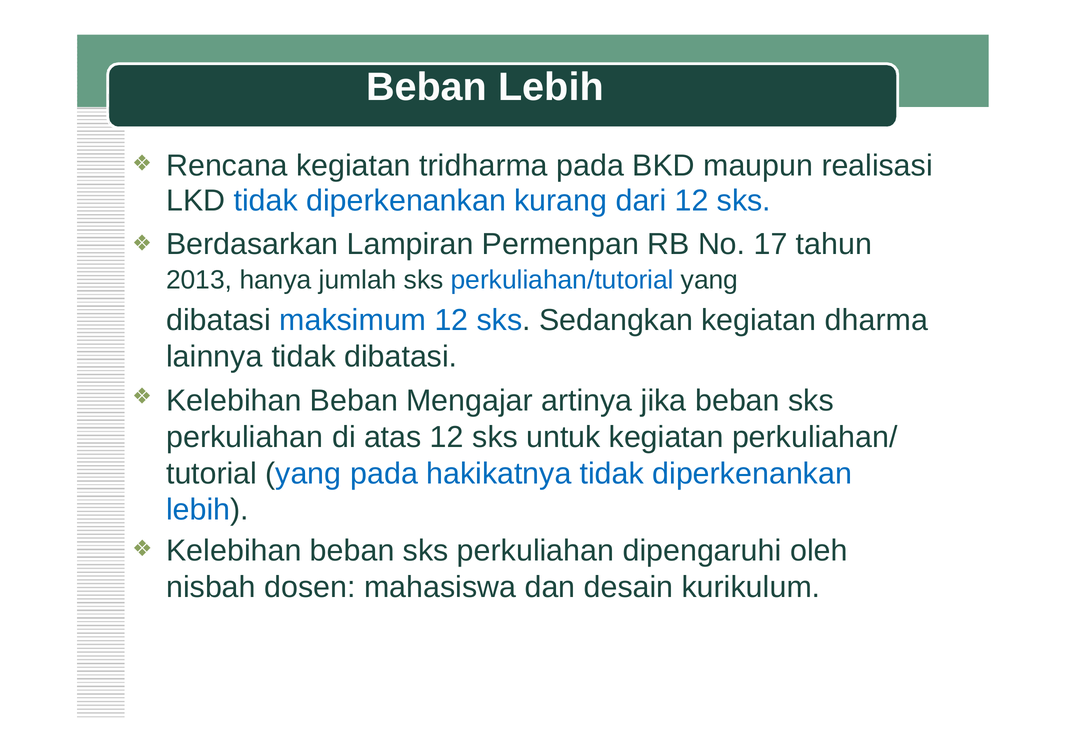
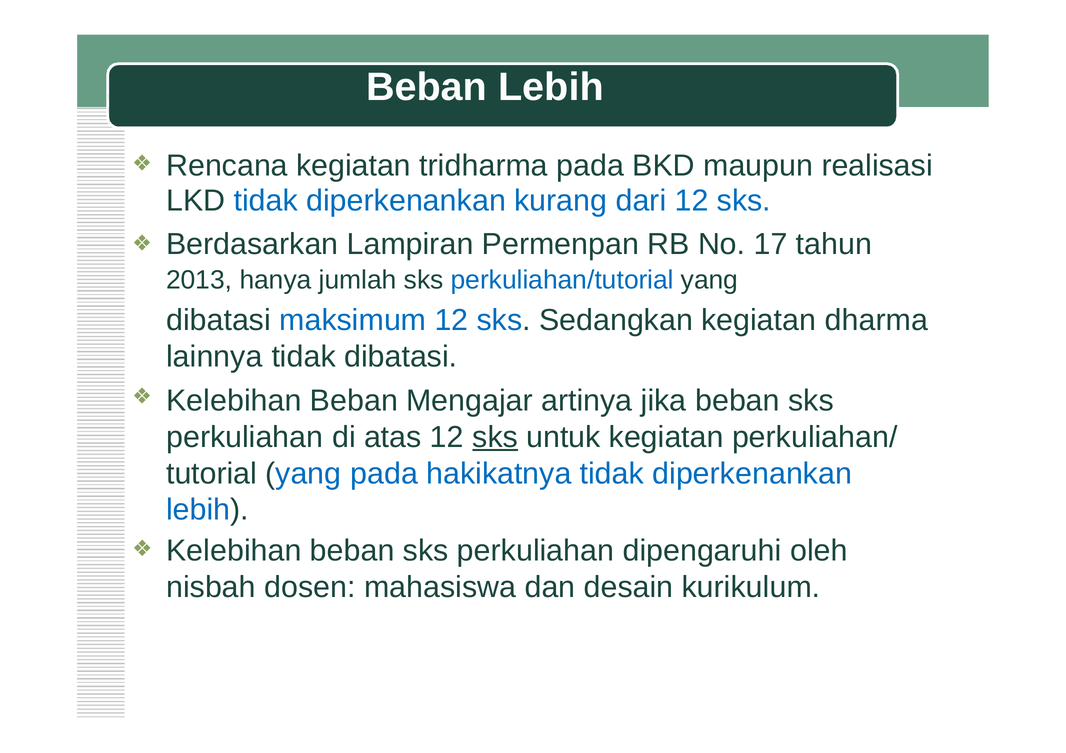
sks underline: none -> present (495, 437)
